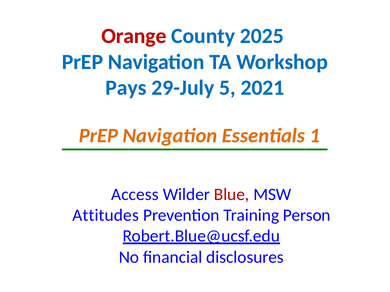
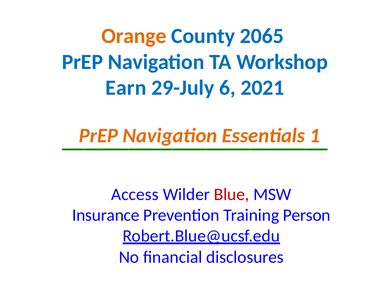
Orange colour: red -> orange (134, 36)
2025: 2025 -> 2065 (262, 36)
Pays: Pays -> Earn (126, 88)
5: 5 -> 6 (227, 88)
Attitudes: Attitudes -> Insurance (106, 215)
